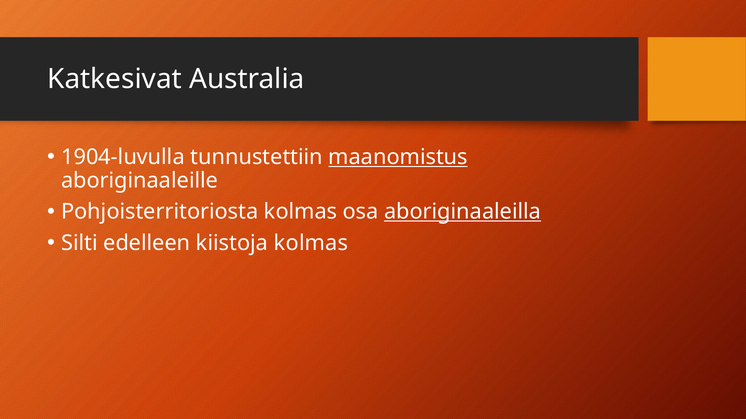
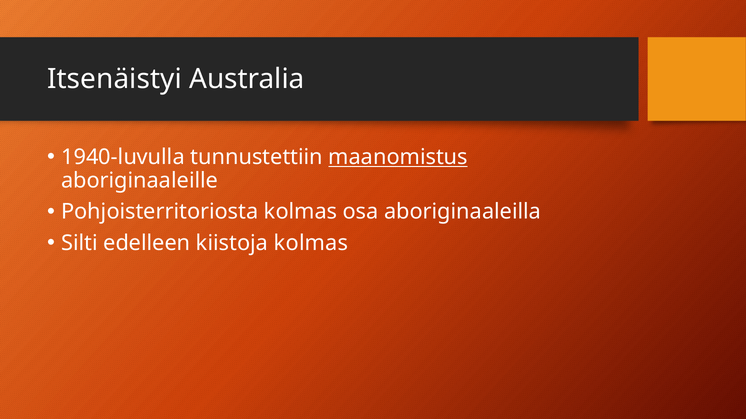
Katkesivat: Katkesivat -> Itsenäistyi (115, 79)
1904-luvulla: 1904-luvulla -> 1940-luvulla (123, 157)
aboriginaaleilla underline: present -> none (463, 212)
